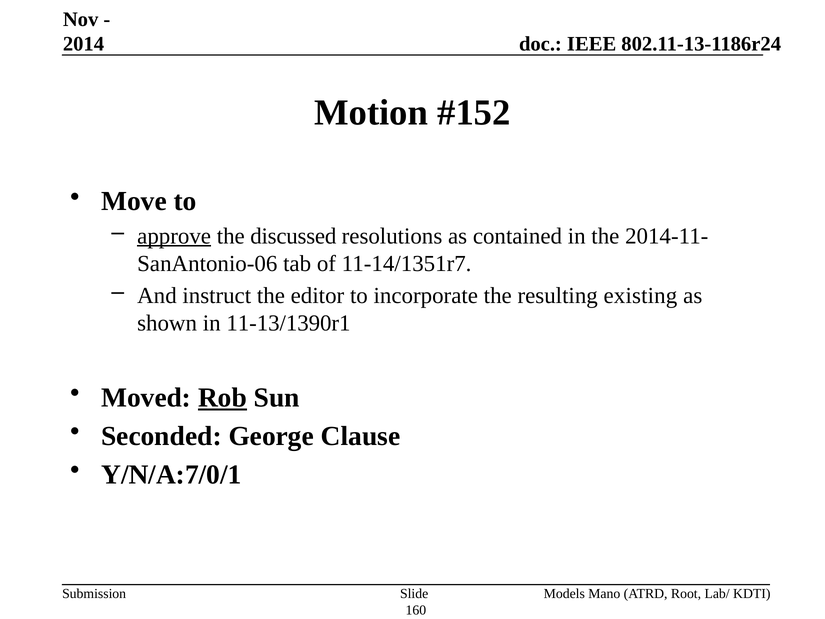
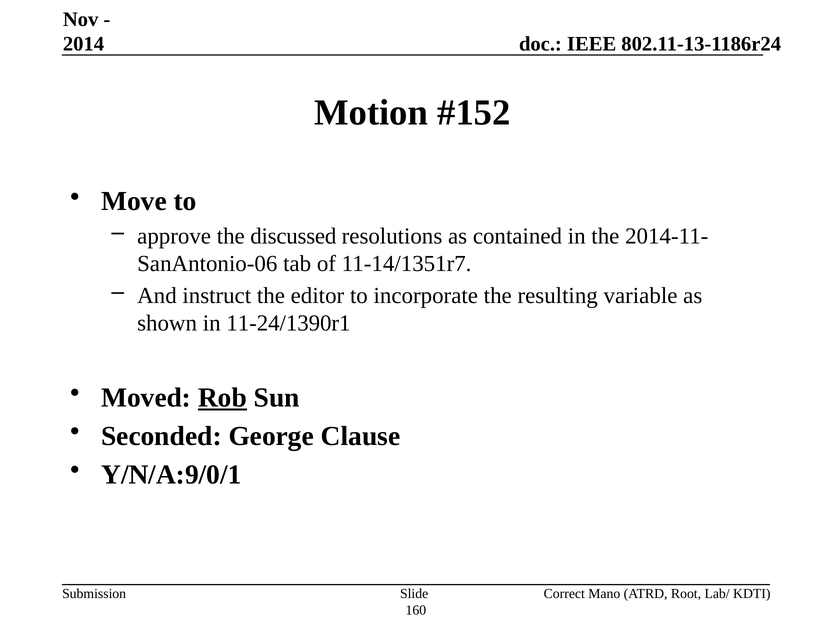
approve underline: present -> none (174, 236)
existing: existing -> variable (640, 295)
11-13/1390r1: 11-13/1390r1 -> 11-24/1390r1 (288, 323)
Y/N/A:7/0/1: Y/N/A:7/0/1 -> Y/N/A:9/0/1 (171, 474)
Models: Models -> Correct (564, 593)
